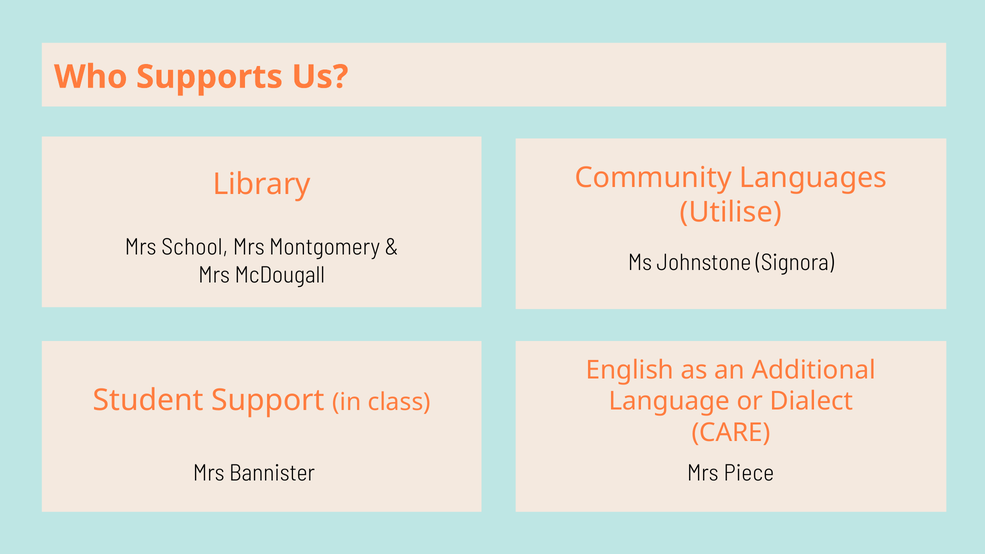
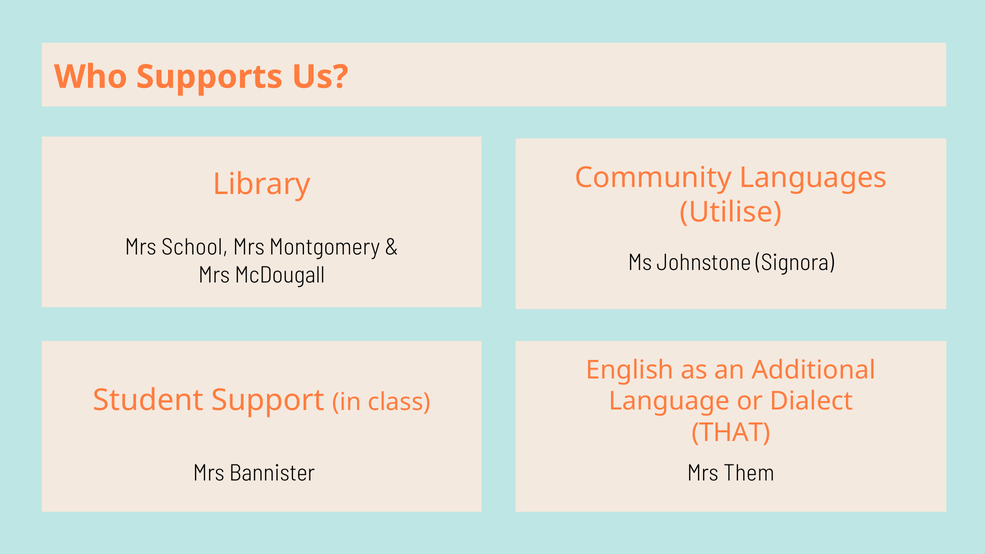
CARE: CARE -> THAT (731, 433)
Piece: Piece -> Them (749, 473)
